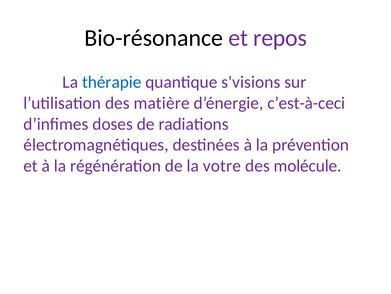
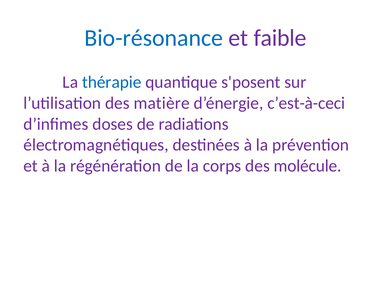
Bio-résonance colour: black -> blue (154, 38)
repos: repos -> faible (280, 38)
s'visions: s'visions -> s'posent (251, 82)
votre: votre -> corps (222, 165)
